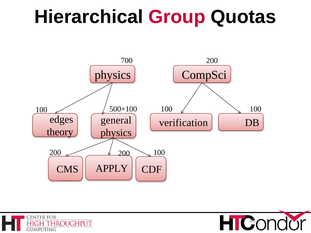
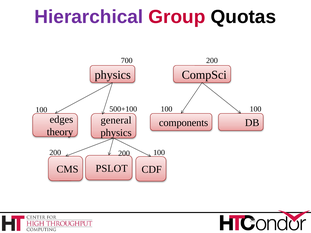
Hierarchical colour: black -> purple (89, 17)
verification: verification -> components (184, 123)
APPLY: APPLY -> PSLOT (112, 169)
